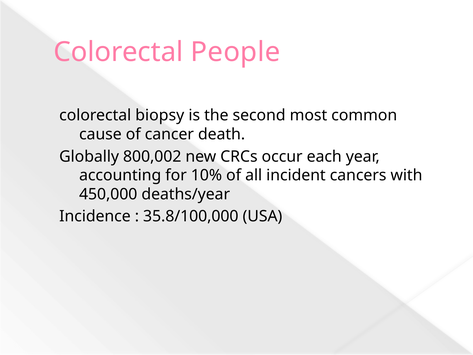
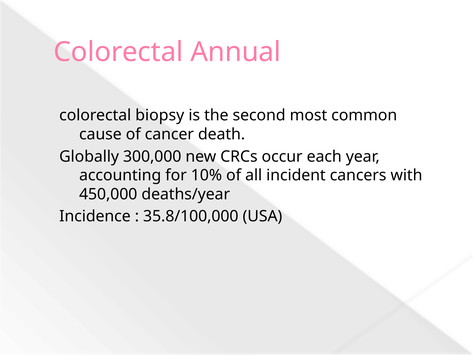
People: People -> Annual (236, 52)
800,002: 800,002 -> 300,000 (152, 156)
